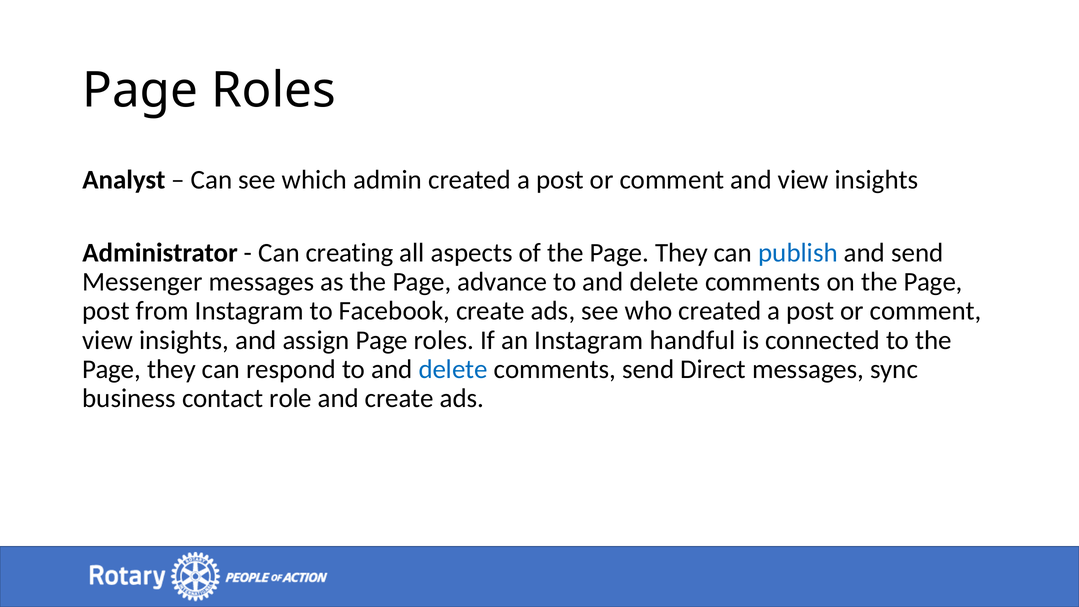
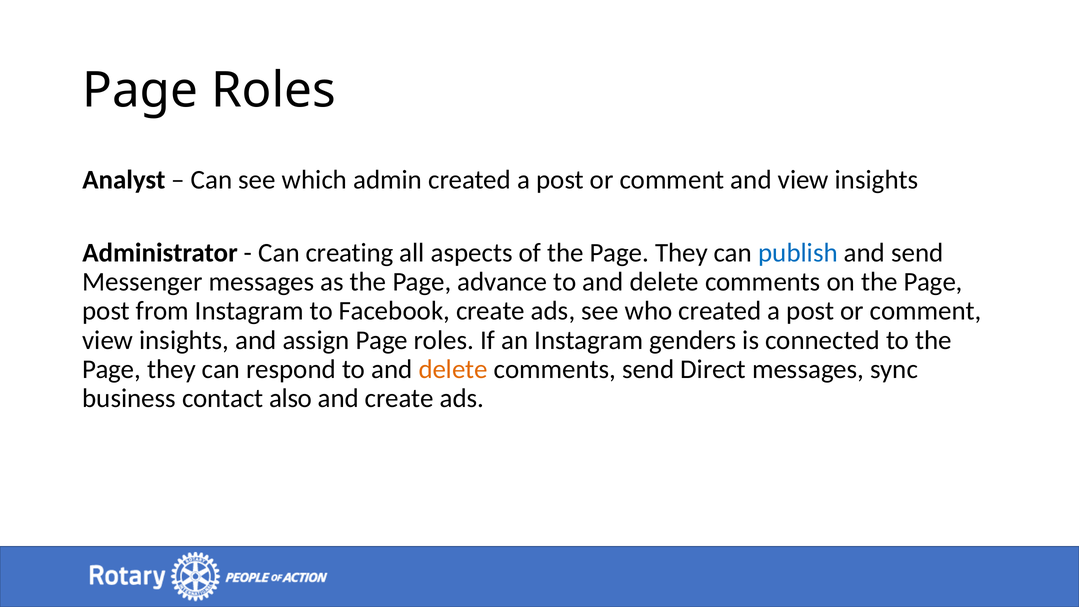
handful: handful -> genders (693, 340)
delete colour: blue -> orange (453, 369)
role: role -> also (291, 398)
